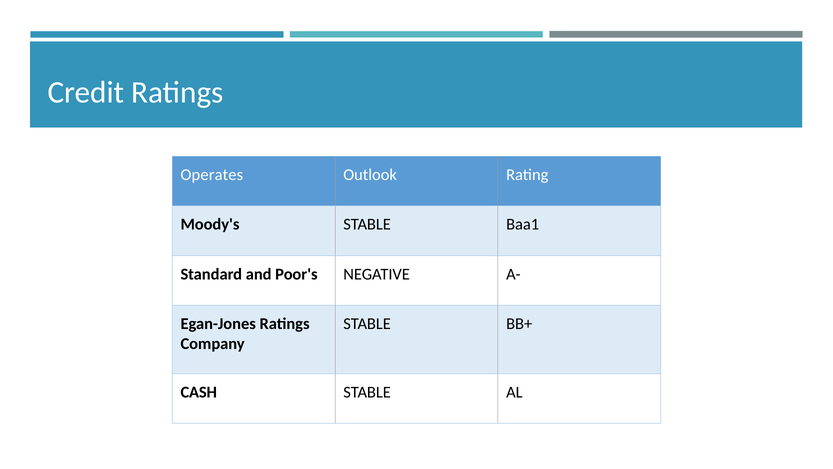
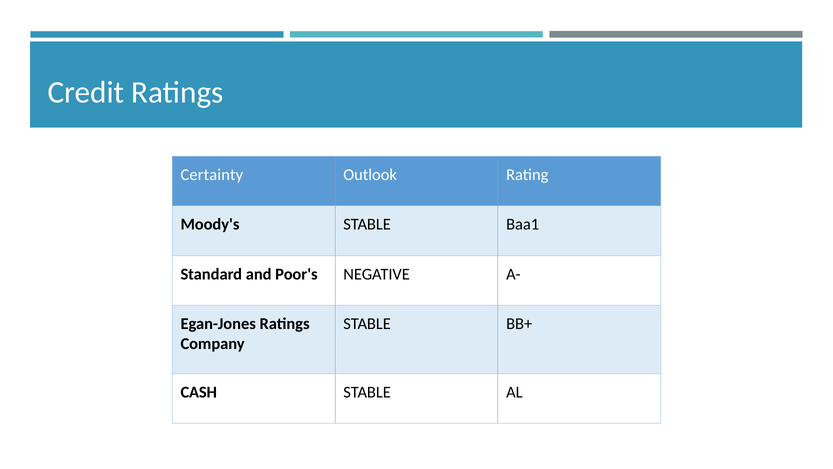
Operates: Operates -> Certainty (212, 175)
